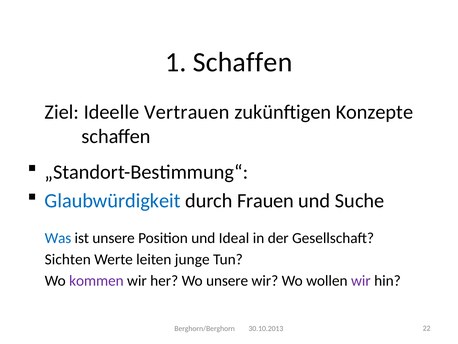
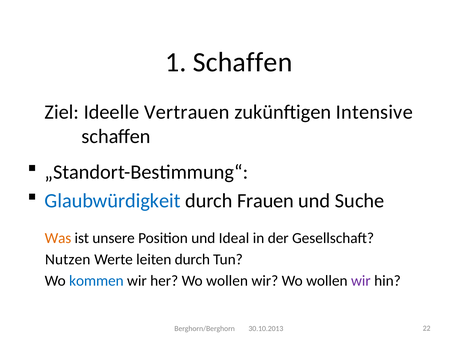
Konzepte: Konzepte -> Intensive (374, 112)
Was colour: blue -> orange (58, 238)
Sichten: Sichten -> Nutzen (68, 259)
leiten junge: junge -> durch (192, 259)
kommen colour: purple -> blue (96, 280)
her Wo unsere: unsere -> wollen (227, 280)
